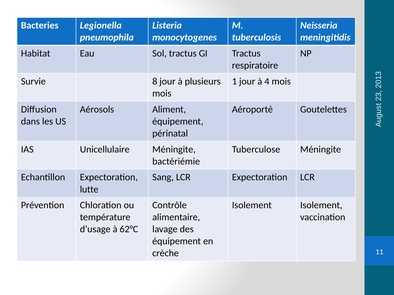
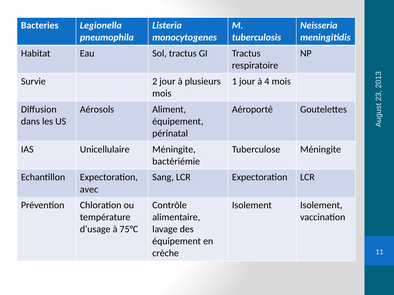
Survie 8: 8 -> 2 (155, 82)
lutte: lutte -> avec (89, 190)
62°C: 62°C -> 75°C (129, 230)
